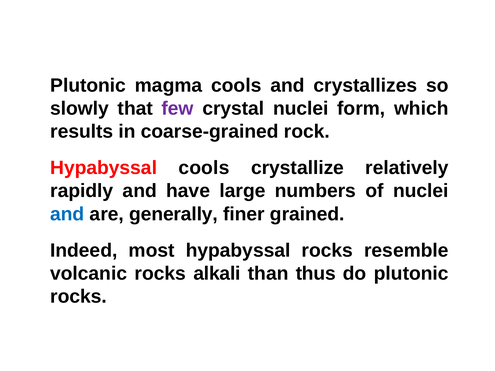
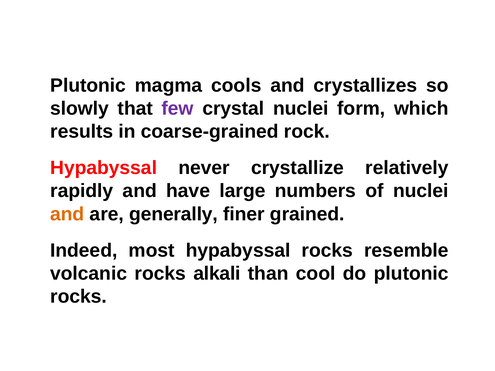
Hypabyssal cools: cools -> never (204, 168)
and colour: blue -> orange (67, 214)
thus: thus -> cool (316, 274)
